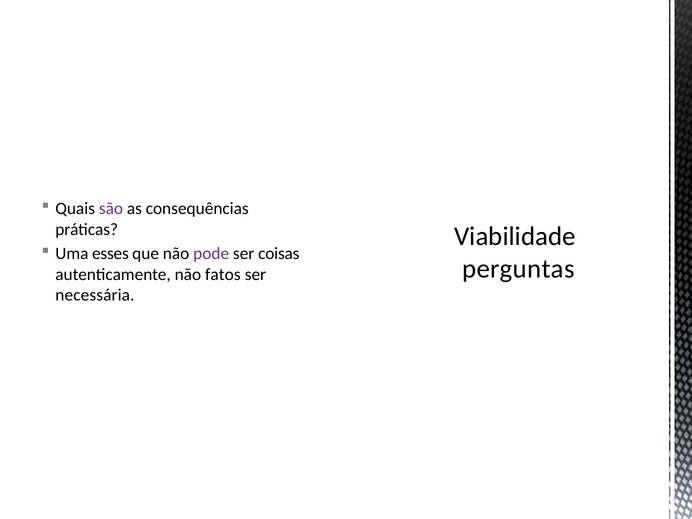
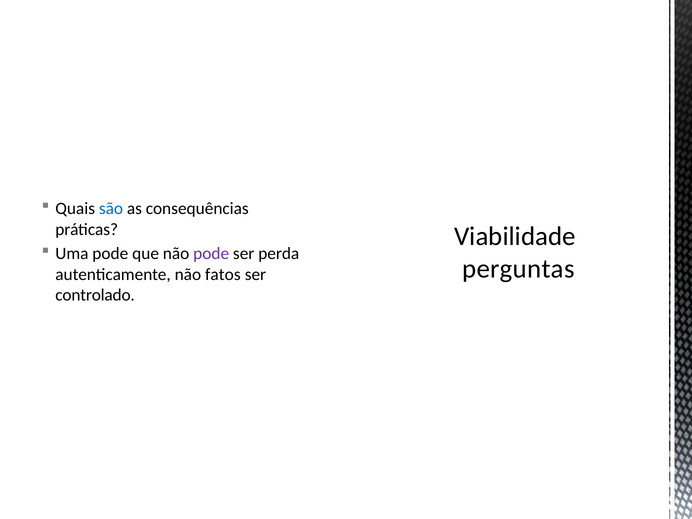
são colour: purple -> blue (111, 209)
Uma esses: esses -> pode (110, 254)
coisas: coisas -> perda (279, 254)
necessária: necessária -> controlado (95, 295)
